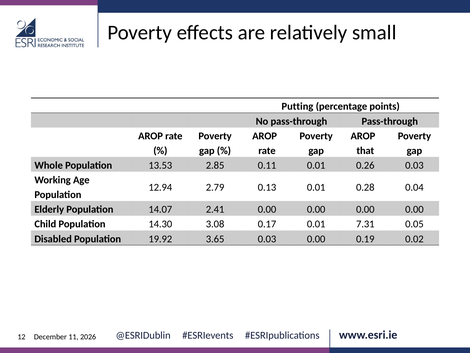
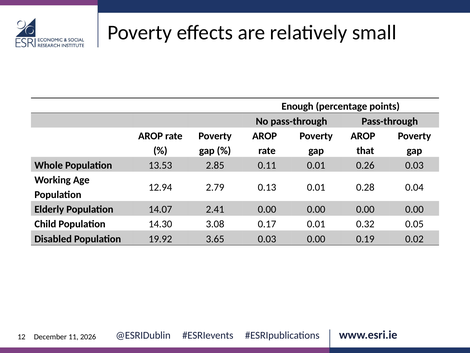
Putting: Putting -> Enough (298, 106)
7.31: 7.31 -> 0.32 (365, 224)
